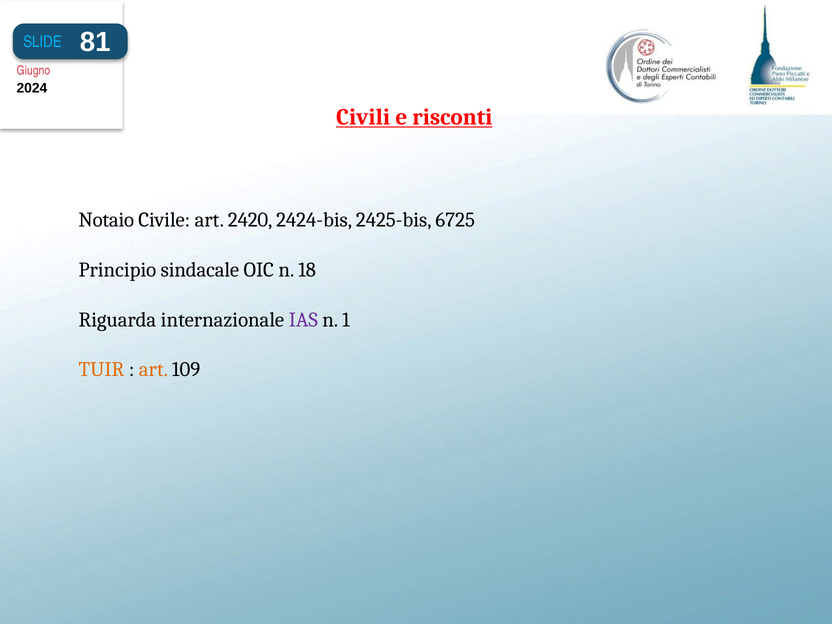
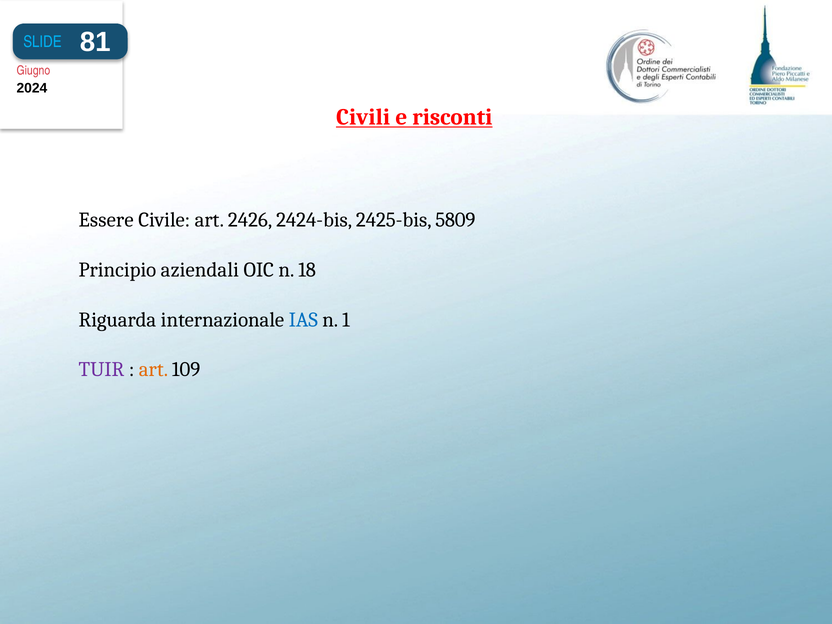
Notaio: Notaio -> Essere (106, 220)
2420: 2420 -> 2426 (250, 220)
6725: 6725 -> 5809 (455, 220)
sindacale: sindacale -> aziendali (200, 270)
IAS colour: purple -> blue (303, 320)
TUIR colour: orange -> purple (101, 370)
